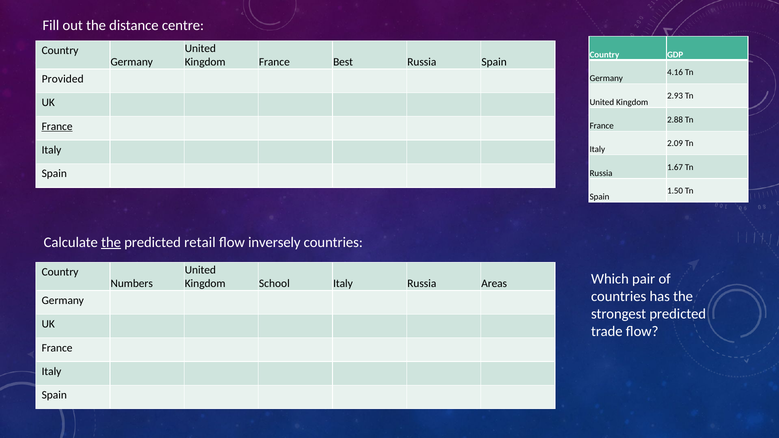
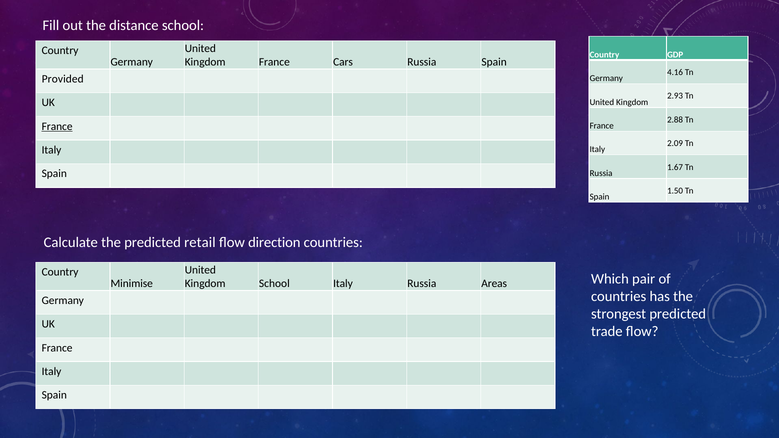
distance centre: centre -> school (183, 25)
Best: Best -> Cars (343, 62)
the underline: present -> none (111, 242)
inversely: inversely -> direction (274, 242)
Numbers: Numbers -> Minimise (132, 284)
